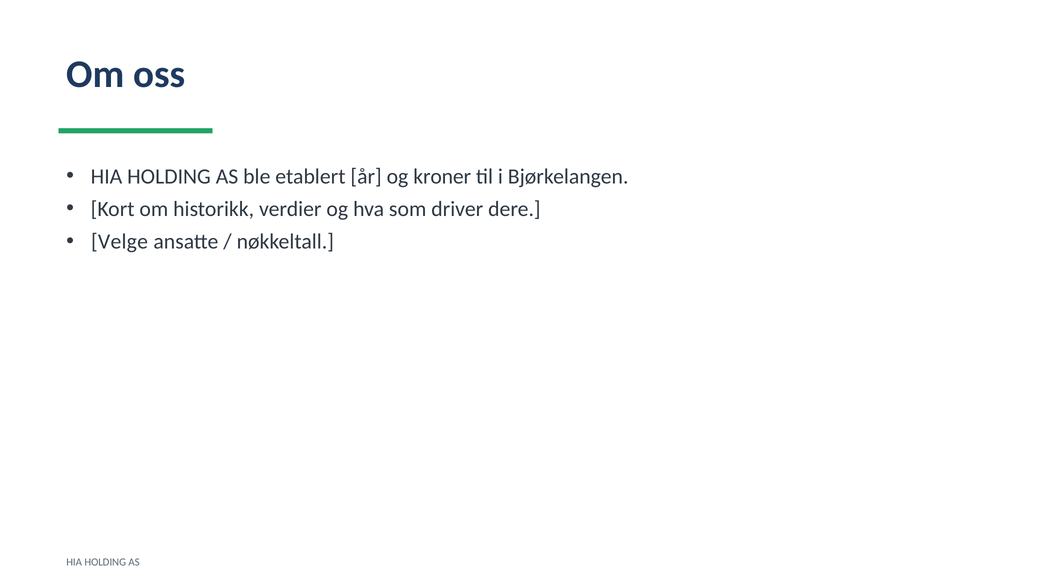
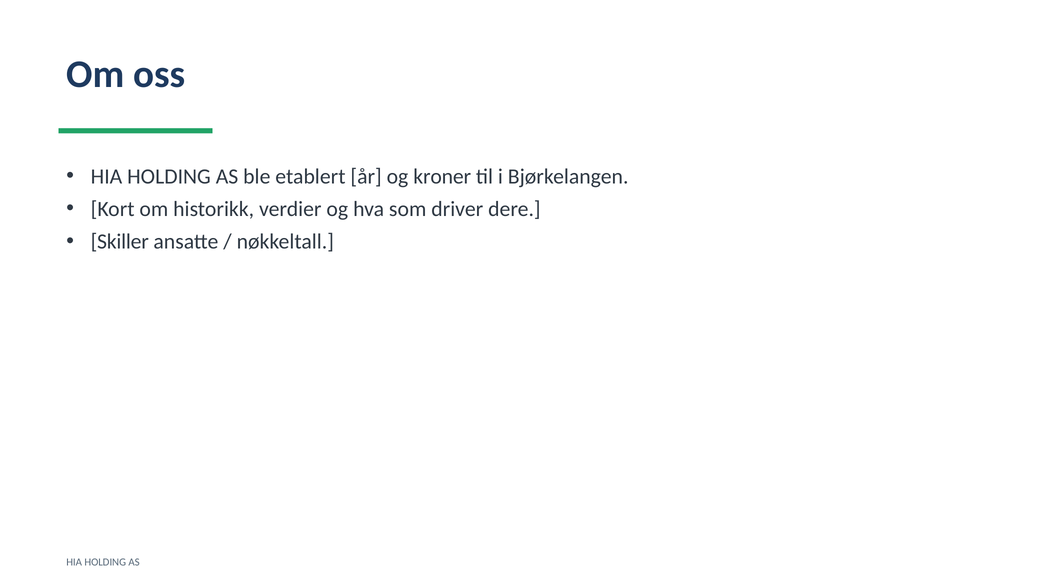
Velge: Velge -> Skiller (120, 242)
